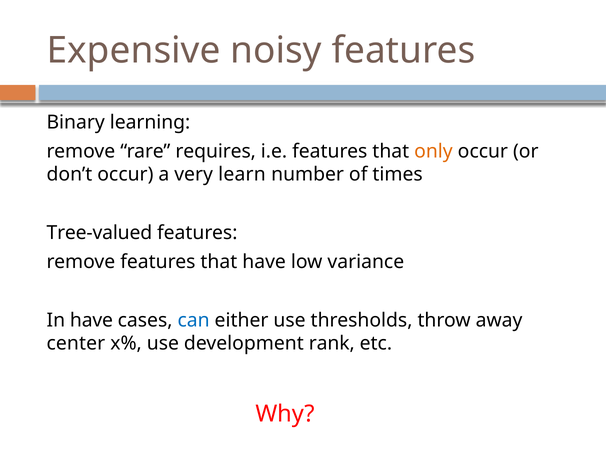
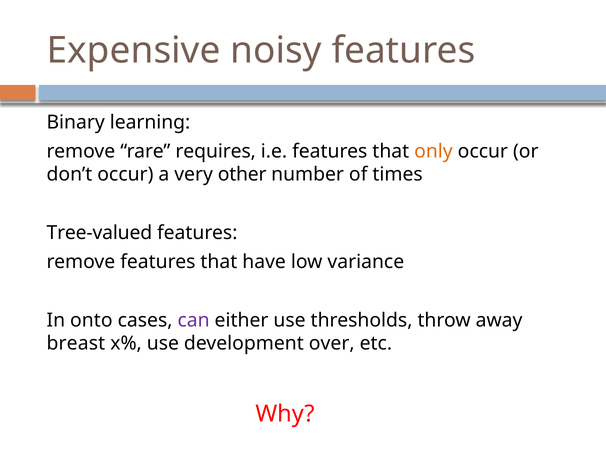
learn: learn -> other (242, 174)
In have: have -> onto (91, 320)
can colour: blue -> purple (194, 320)
center: center -> breast (76, 343)
rank: rank -> over (332, 343)
